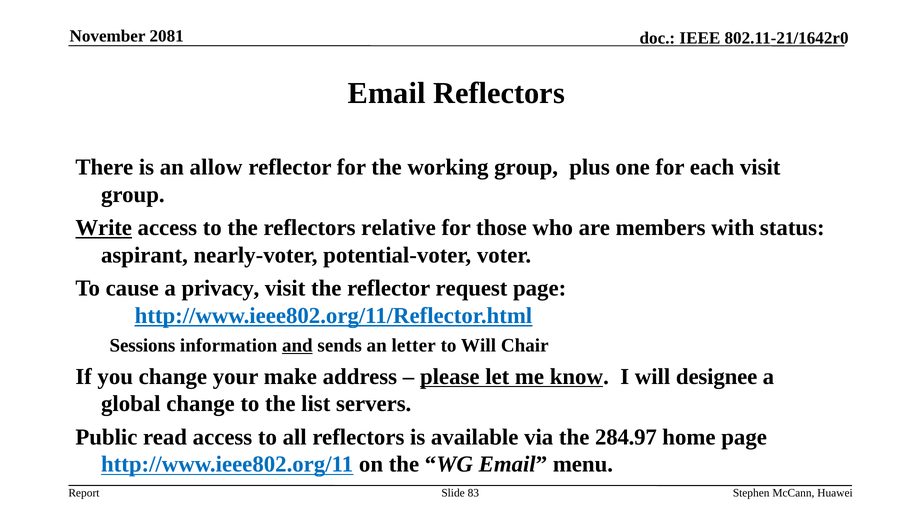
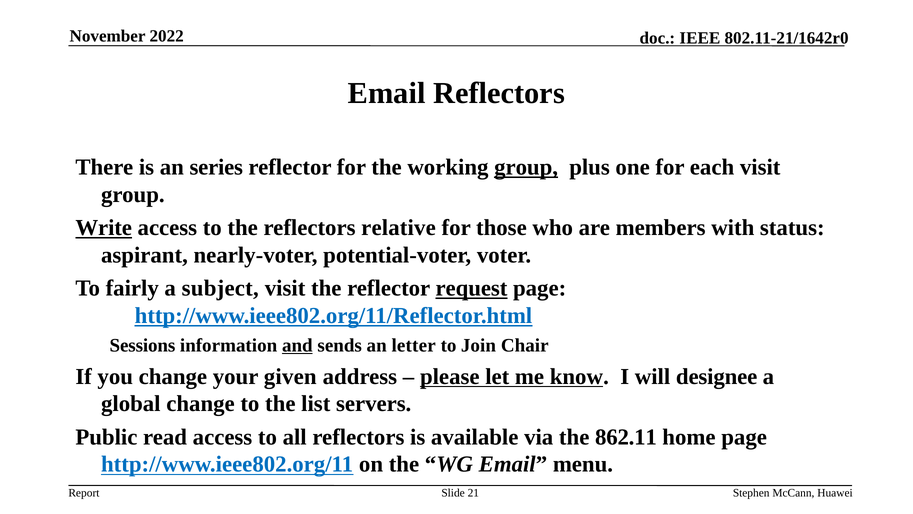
2081: 2081 -> 2022 (167, 36)
allow: allow -> series (216, 167)
group underline: none -> present (526, 167)
cause: cause -> fairly (132, 288)
privacy: privacy -> subject (220, 288)
request underline: none -> present (471, 288)
to Will: Will -> Join (478, 345)
make: make -> given (290, 376)
284.97: 284.97 -> 862.11 (626, 437)
83: 83 -> 21 (473, 493)
